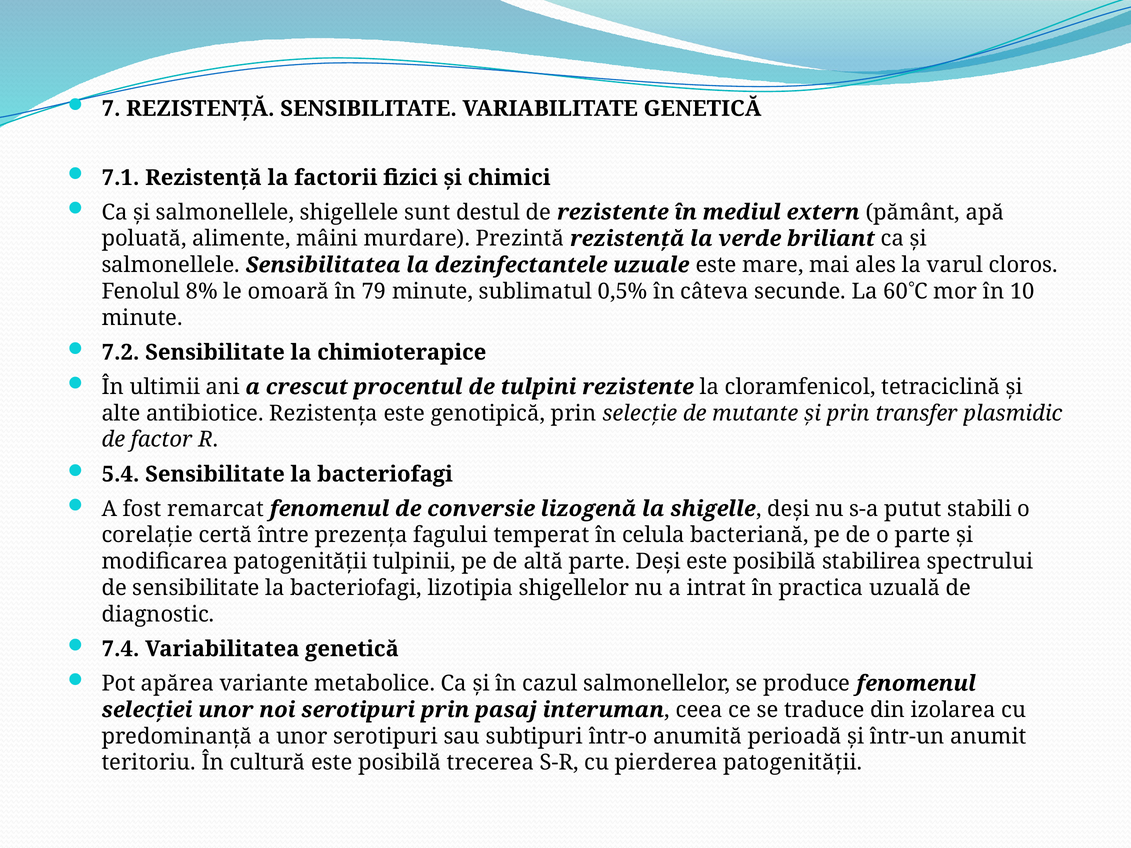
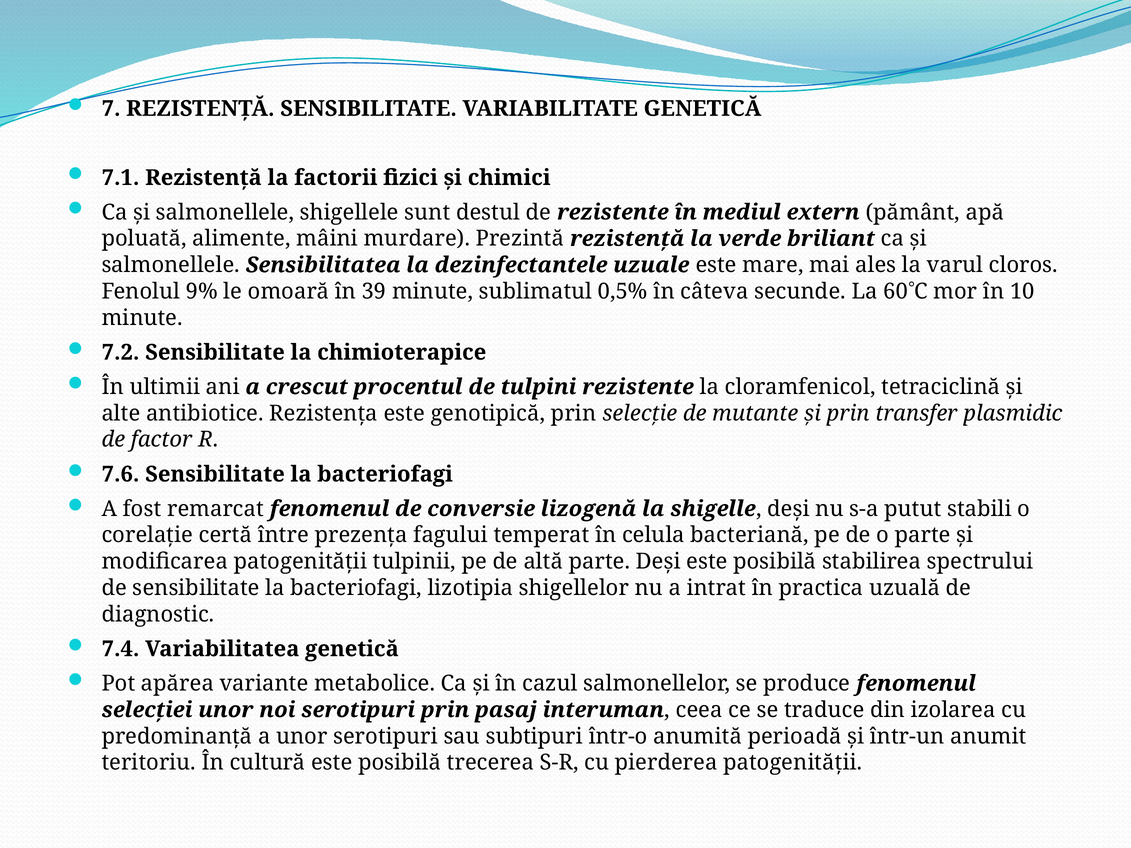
8%: 8% -> 9% (202, 292)
79: 79 -> 39 (374, 292)
5.4: 5.4 -> 7.6 (120, 474)
